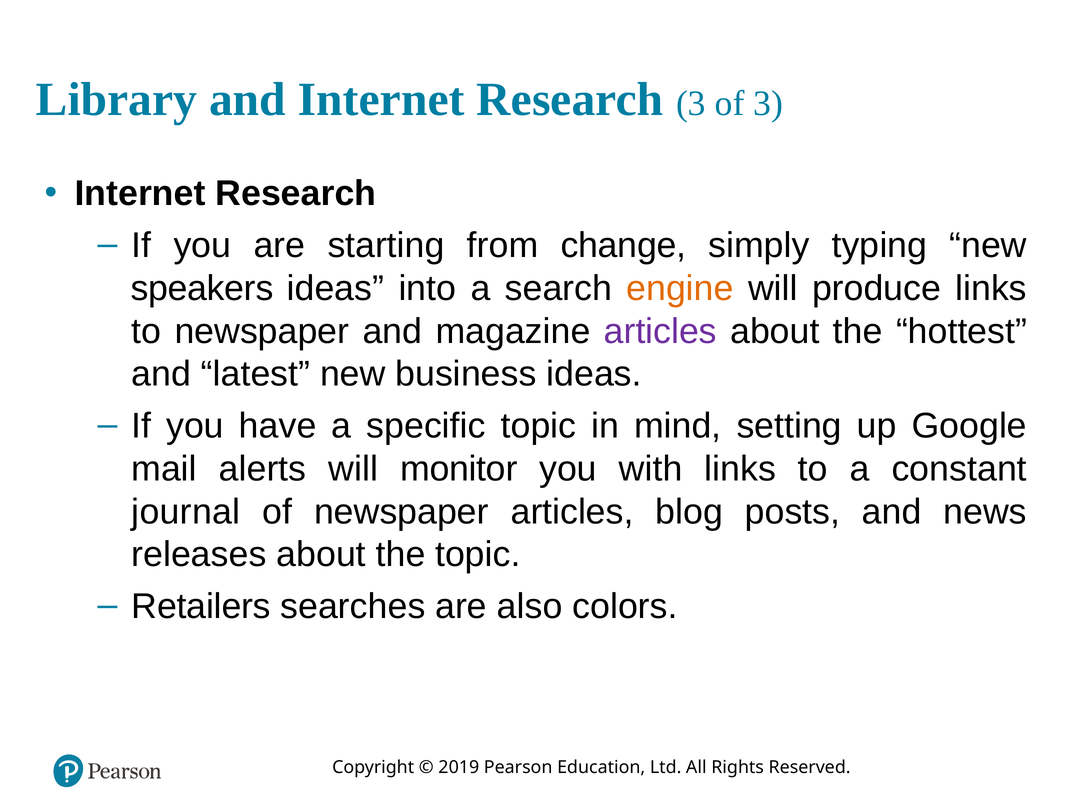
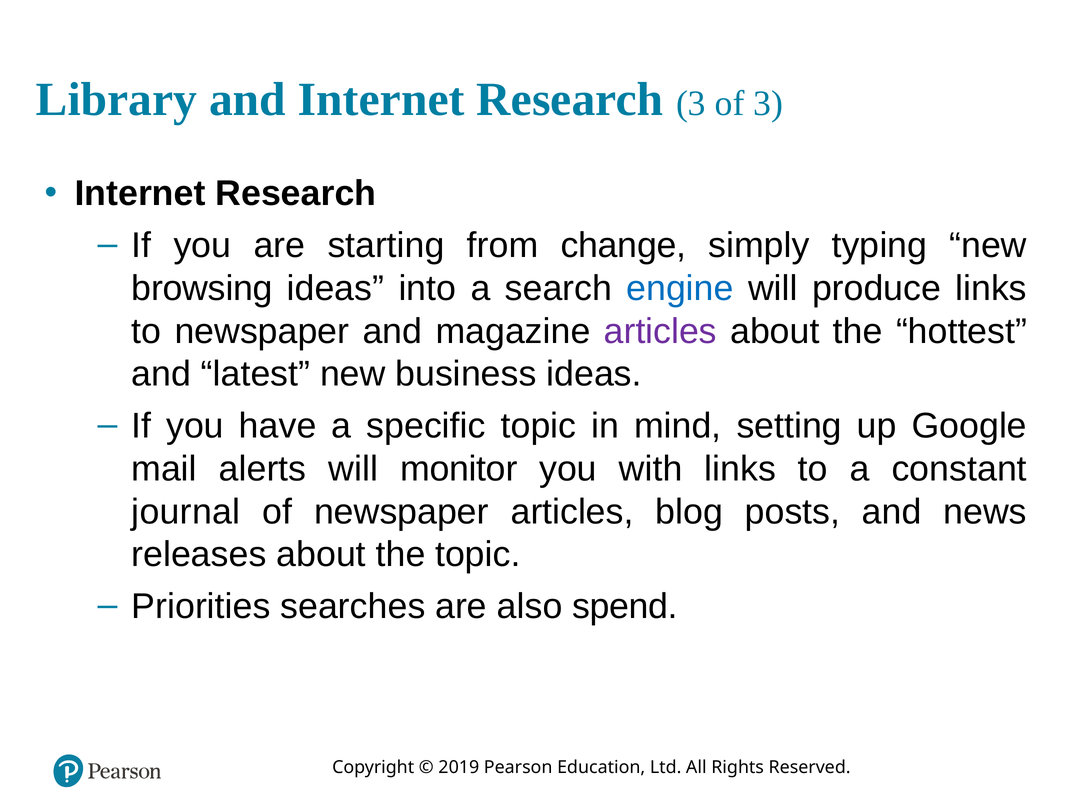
speakers: speakers -> browsing (202, 288)
engine colour: orange -> blue (680, 288)
Retailers: Retailers -> Priorities (201, 606)
colors: colors -> spend (625, 606)
